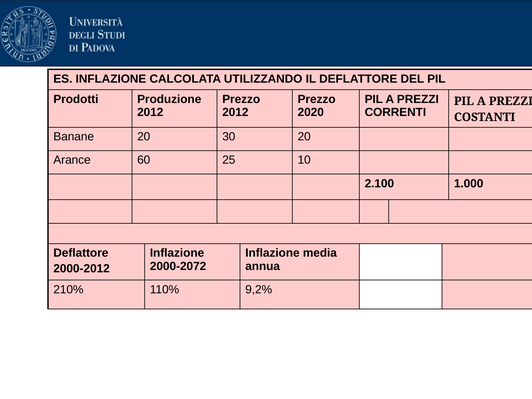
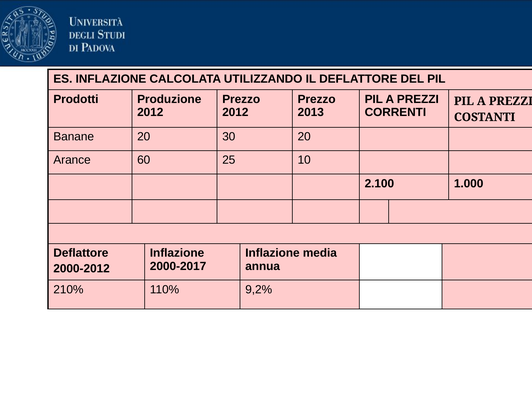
2020: 2020 -> 2013 (311, 112)
2000-2072: 2000-2072 -> 2000-2017 (178, 266)
